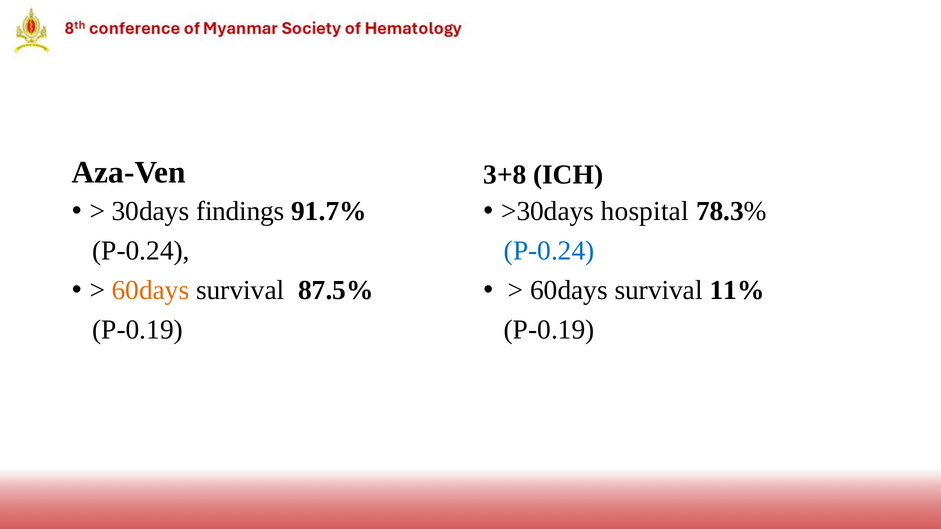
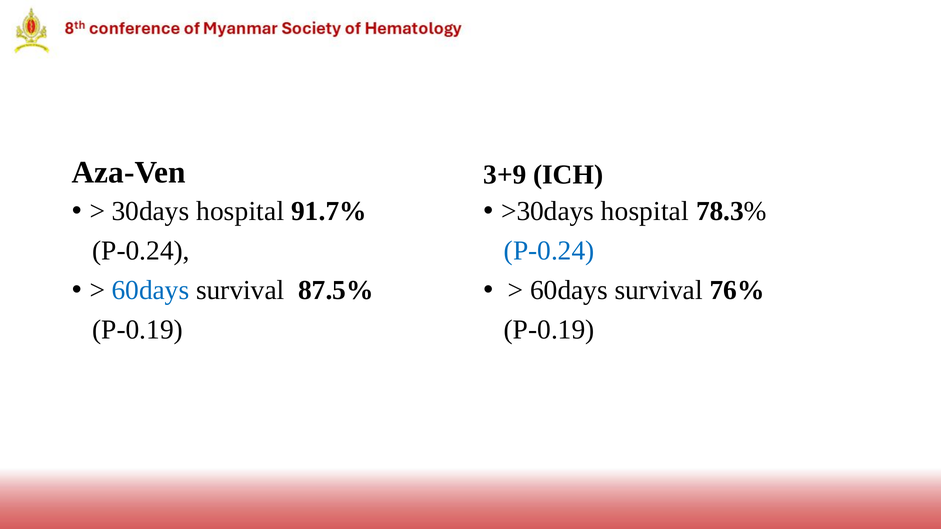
3+8: 3+8 -> 3+9 (505, 175)
30days findings: findings -> hospital (240, 212)
60days colour: orange -> blue (151, 290)
11%: 11% -> 76% (737, 290)
